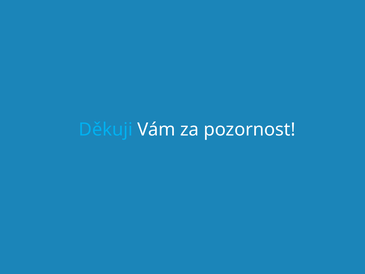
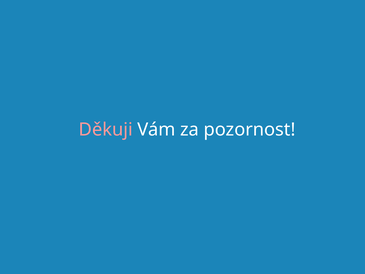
Děkuji colour: light blue -> pink (106, 130)
